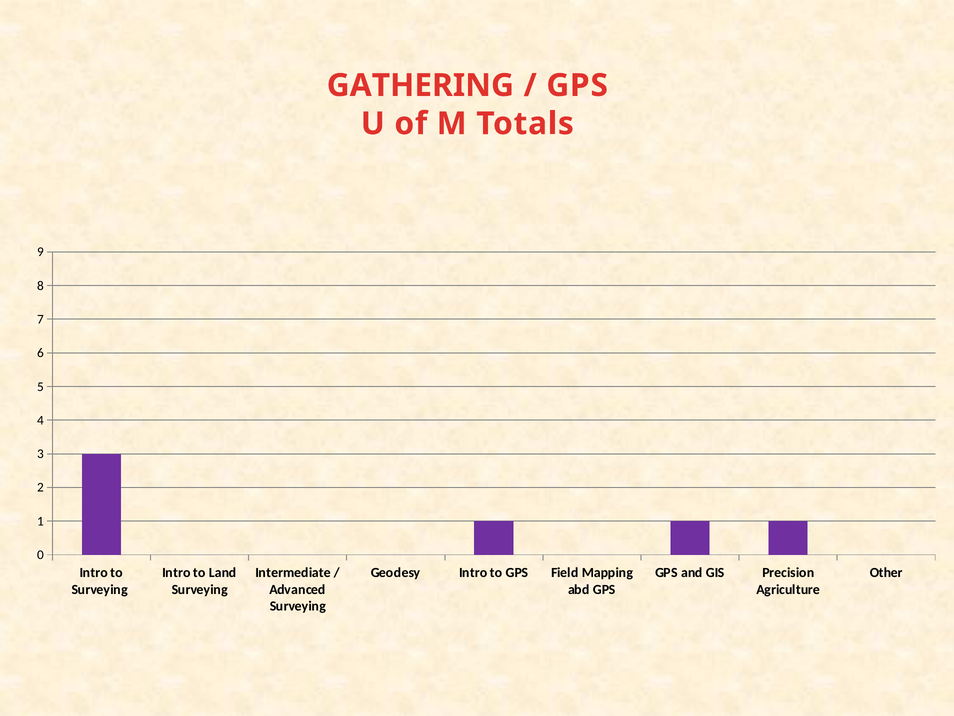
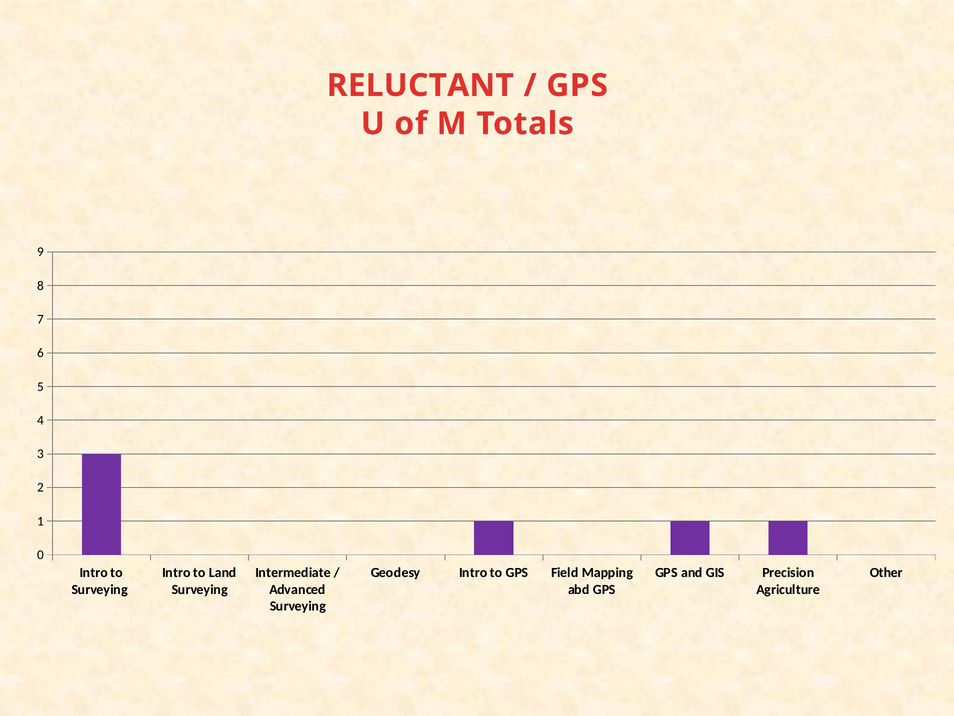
GATHERING: GATHERING -> RELUCTANT (420, 85)
